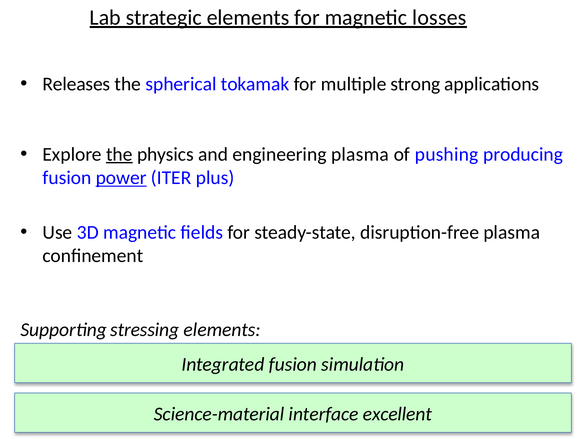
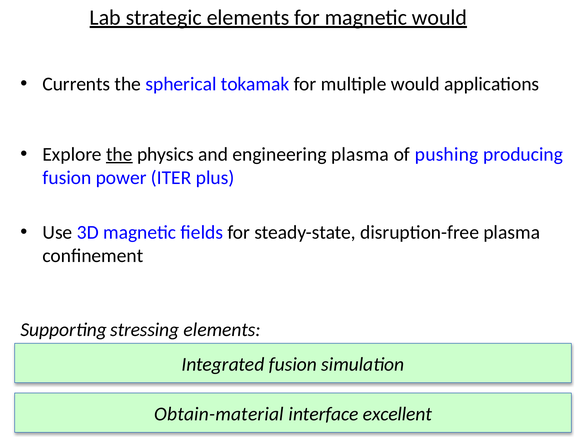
magnetic losses: losses -> would (440, 18)
Releases: Releases -> Currents (76, 84)
multiple strong: strong -> would (415, 84)
power underline: present -> none (121, 178)
Science-material: Science-material -> Obtain-material (219, 415)
